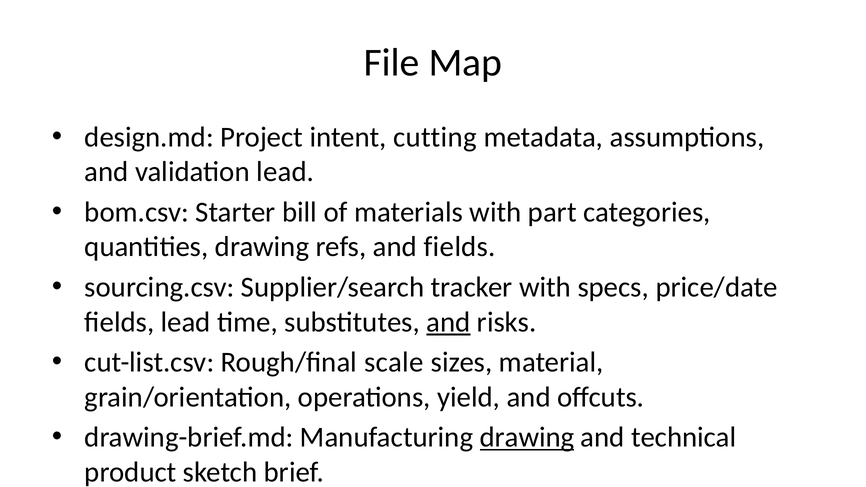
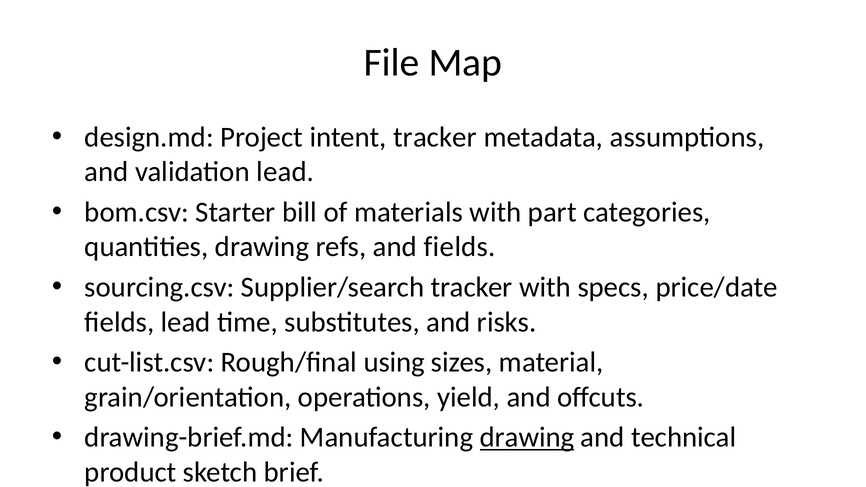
intent cutting: cutting -> tracker (435, 137)
and underline: present -> none (448, 322)
scale: scale -> using (394, 362)
